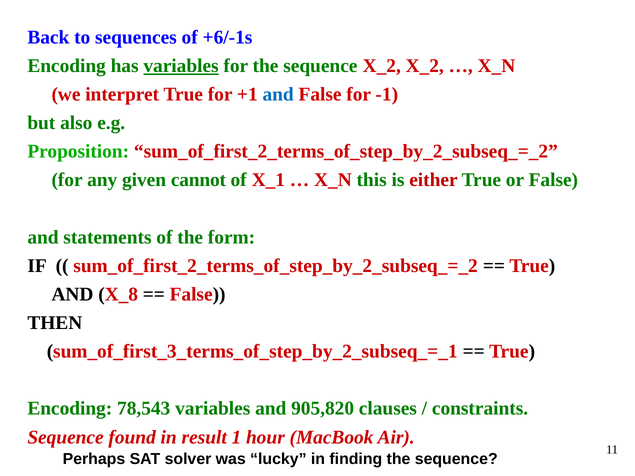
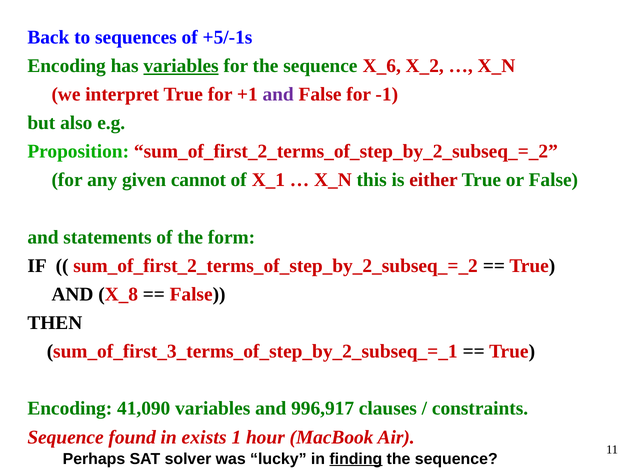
+6/-1s: +6/-1s -> +5/-1s (227, 37)
sequence X_2: X_2 -> X_6 (382, 66)
and colour: blue -> purple (278, 94)
78,543: 78,543 -> 41,090 (144, 409)
905,820: 905,820 -> 996,917 (323, 409)
result: result -> exists (204, 437)
finding underline: none -> present (356, 459)
